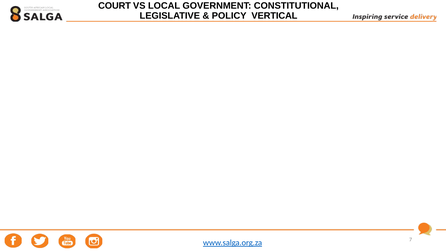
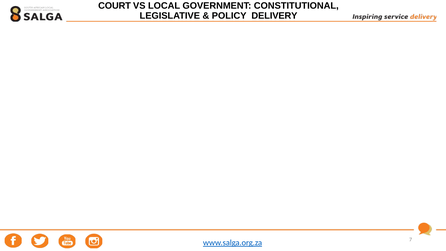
VERTICAL: VERTICAL -> DELIVERY (274, 16)
